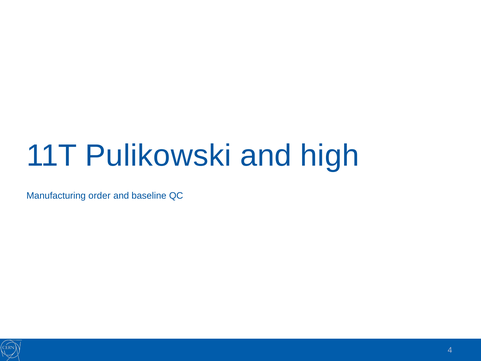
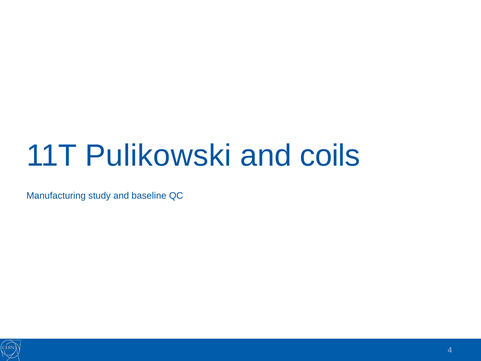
high: high -> coils (330, 155)
order: order -> study (100, 195)
